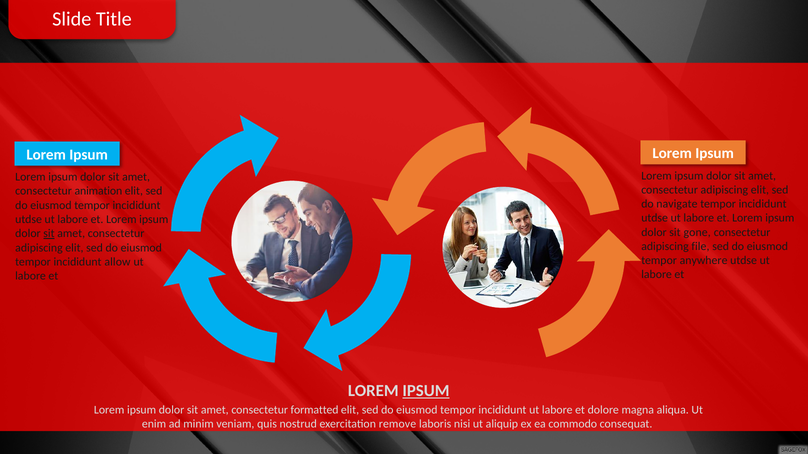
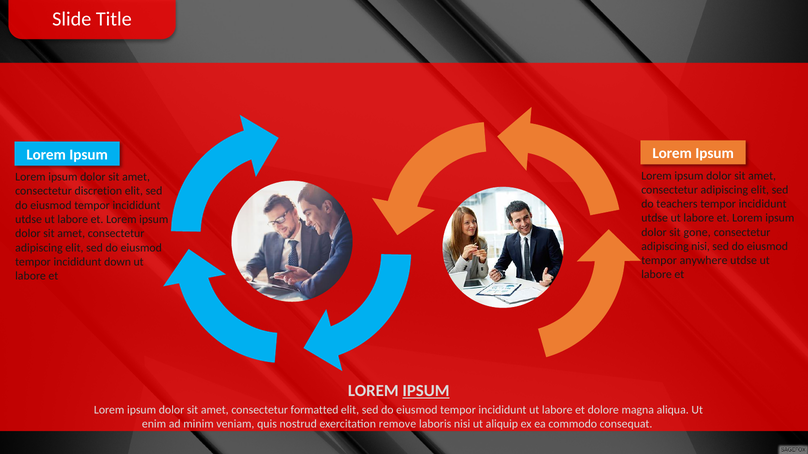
animation: animation -> discretion (98, 191)
navigate: navigate -> teachers (677, 204)
sit underline: present -> none (49, 234)
adipiscing file: file -> nisi (701, 247)
allow: allow -> down (118, 262)
